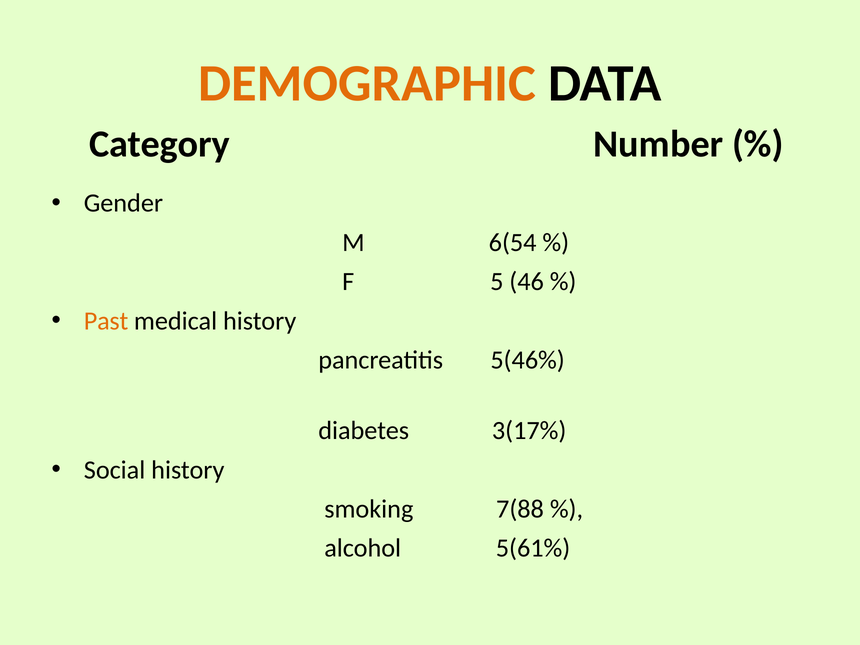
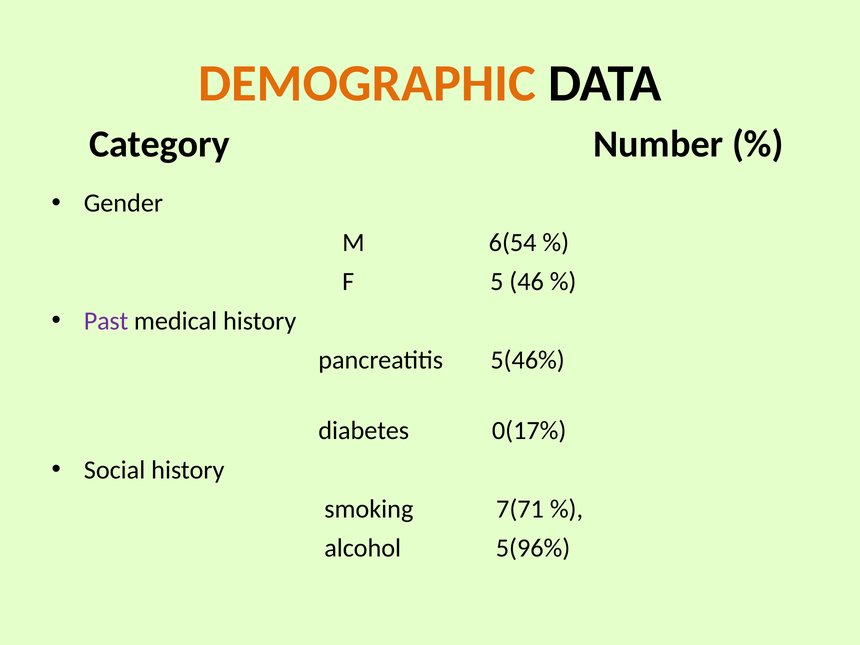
Past colour: orange -> purple (106, 321)
3(17%: 3(17% -> 0(17% (529, 431)
7(88: 7(88 -> 7(71 (520, 509)
5(61%: 5(61% -> 5(96% (533, 548)
